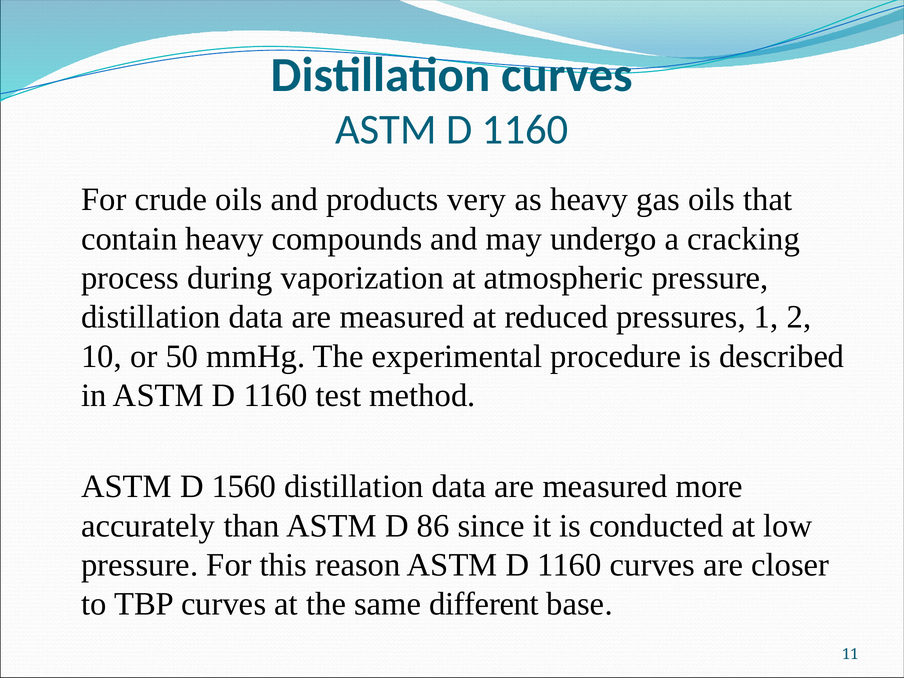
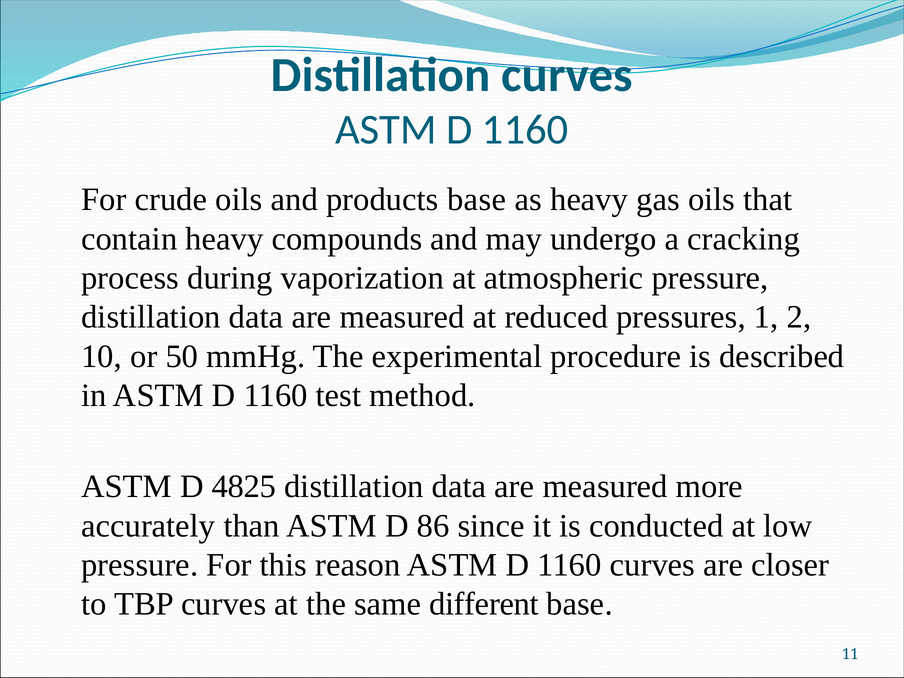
products very: very -> base (477, 200)
1560: 1560 -> 4825 (244, 487)
